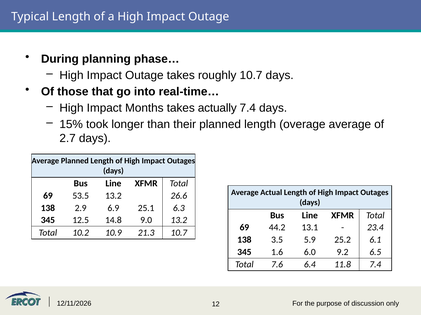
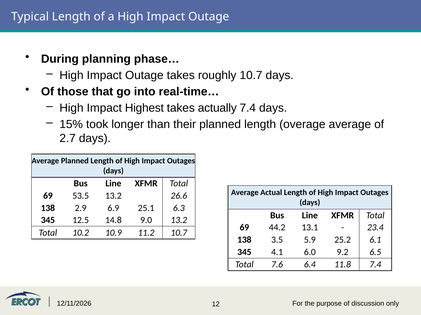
Months: Months -> Highest (144, 108)
21.3: 21.3 -> 11.2 (146, 233)
1.6: 1.6 -> 4.1 (277, 253)
